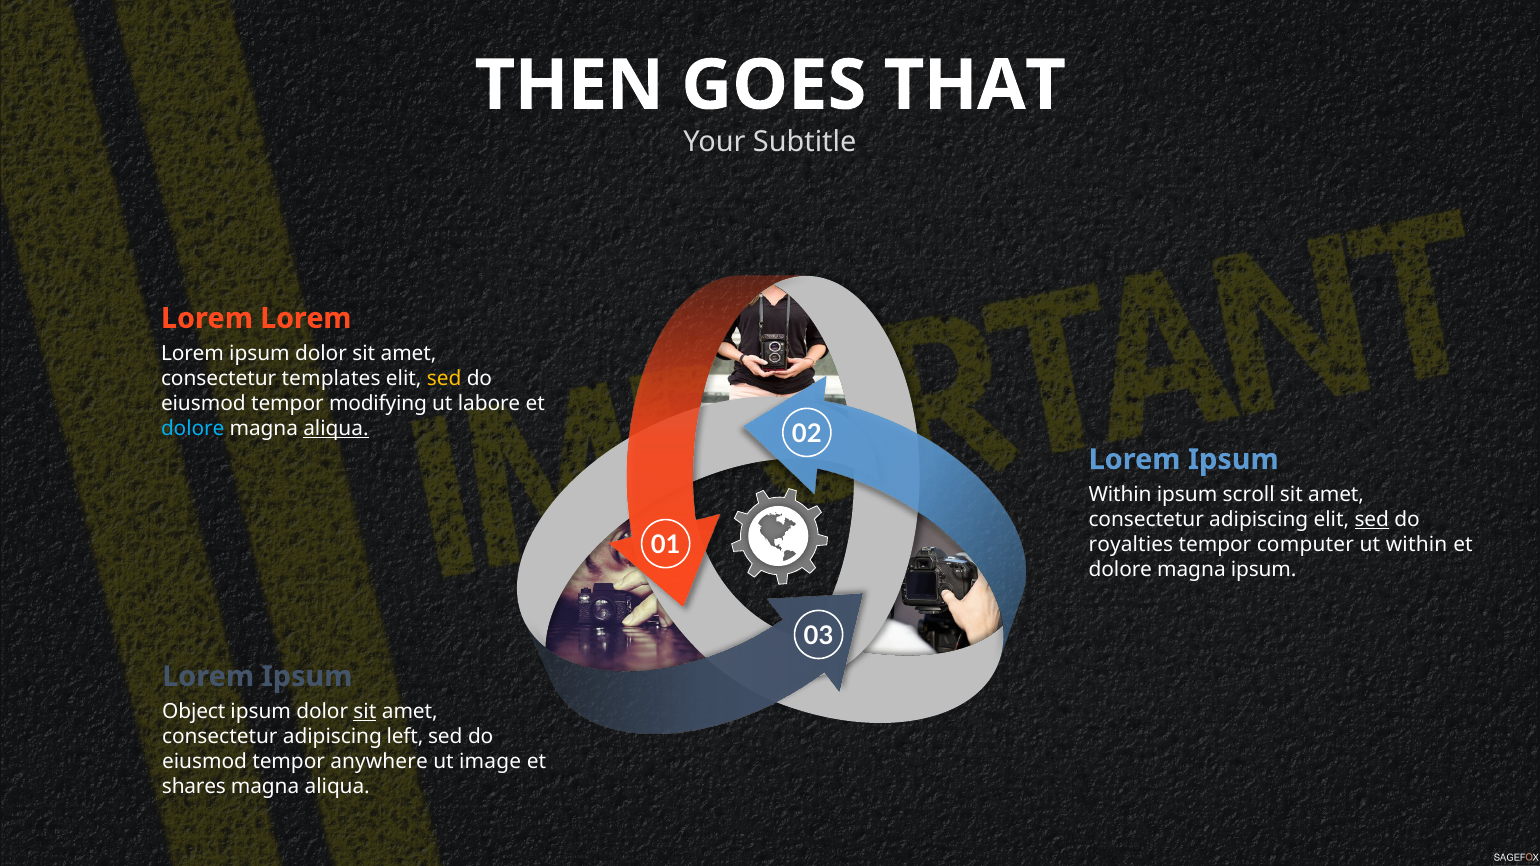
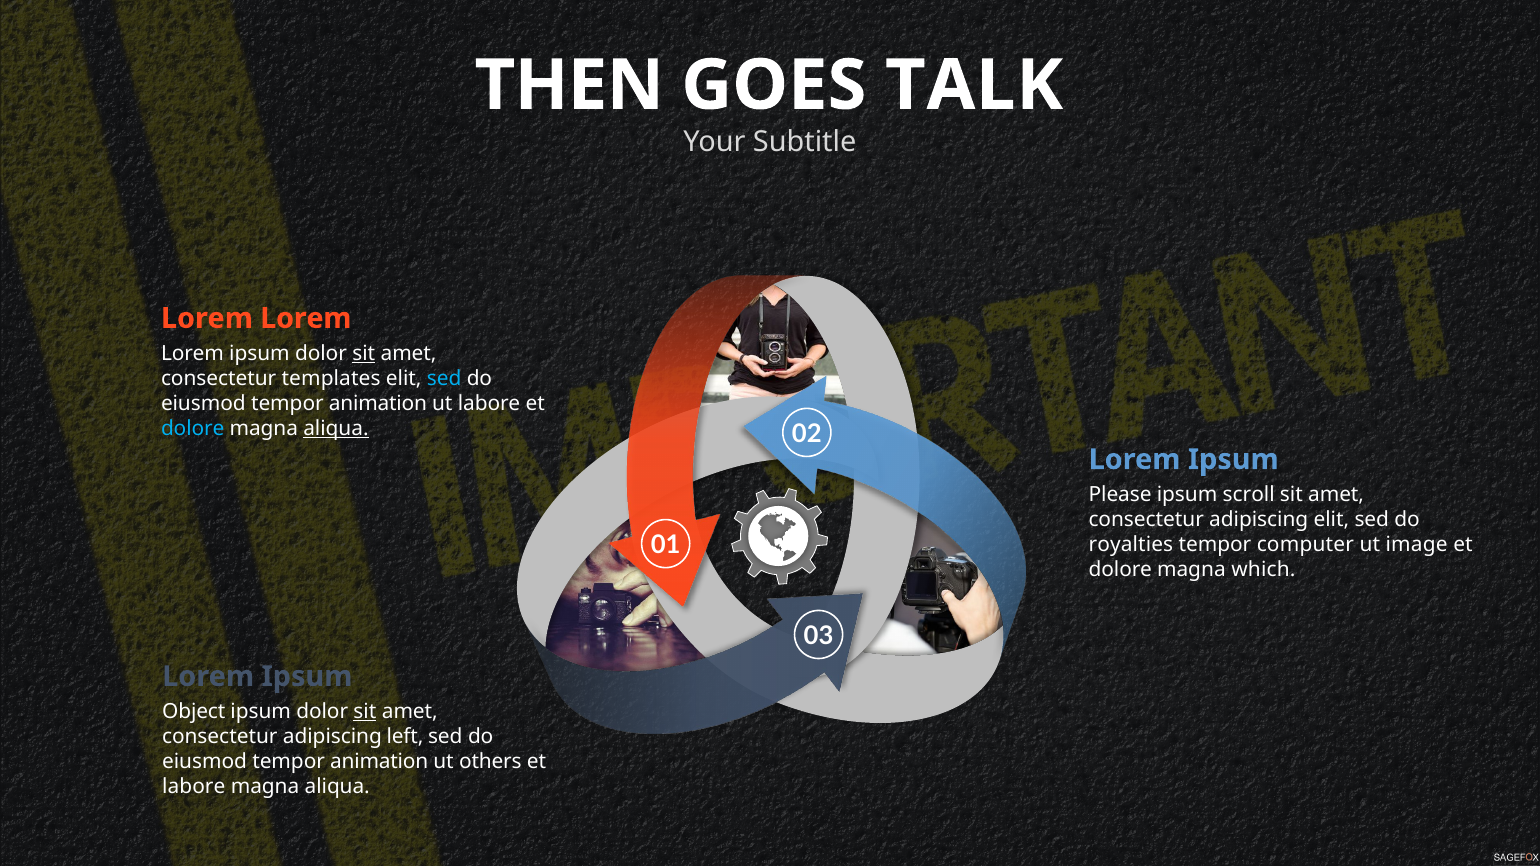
THAT: THAT -> TALK (974, 86)
sit underline: none -> present (364, 353)
sed colour: yellow -> light blue (444, 379)
modifying: modifying -> animation (378, 404)
Within: Within -> Please (1120, 495)
sed underline: present -> none (1372, 520)
ut within: within -> image (1417, 545)
magna ipsum: ipsum -> which (1263, 570)
anywhere: anywhere -> animation (379, 762)
image: image -> others (490, 762)
shares: shares -> labore (194, 787)
